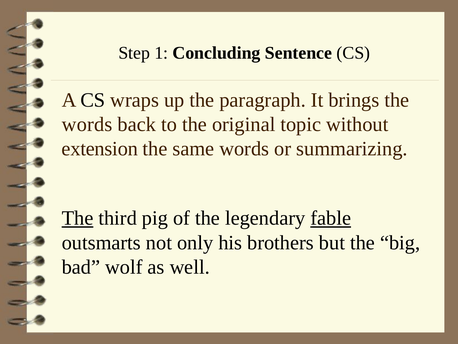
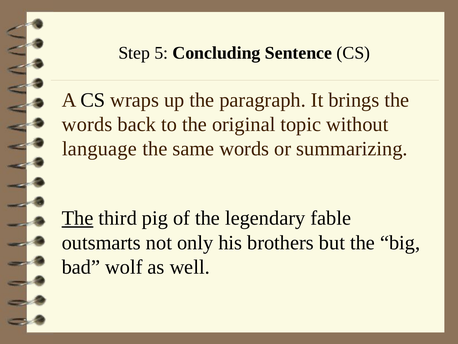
1: 1 -> 5 (161, 53)
extension: extension -> language (100, 149)
fable underline: present -> none (331, 218)
